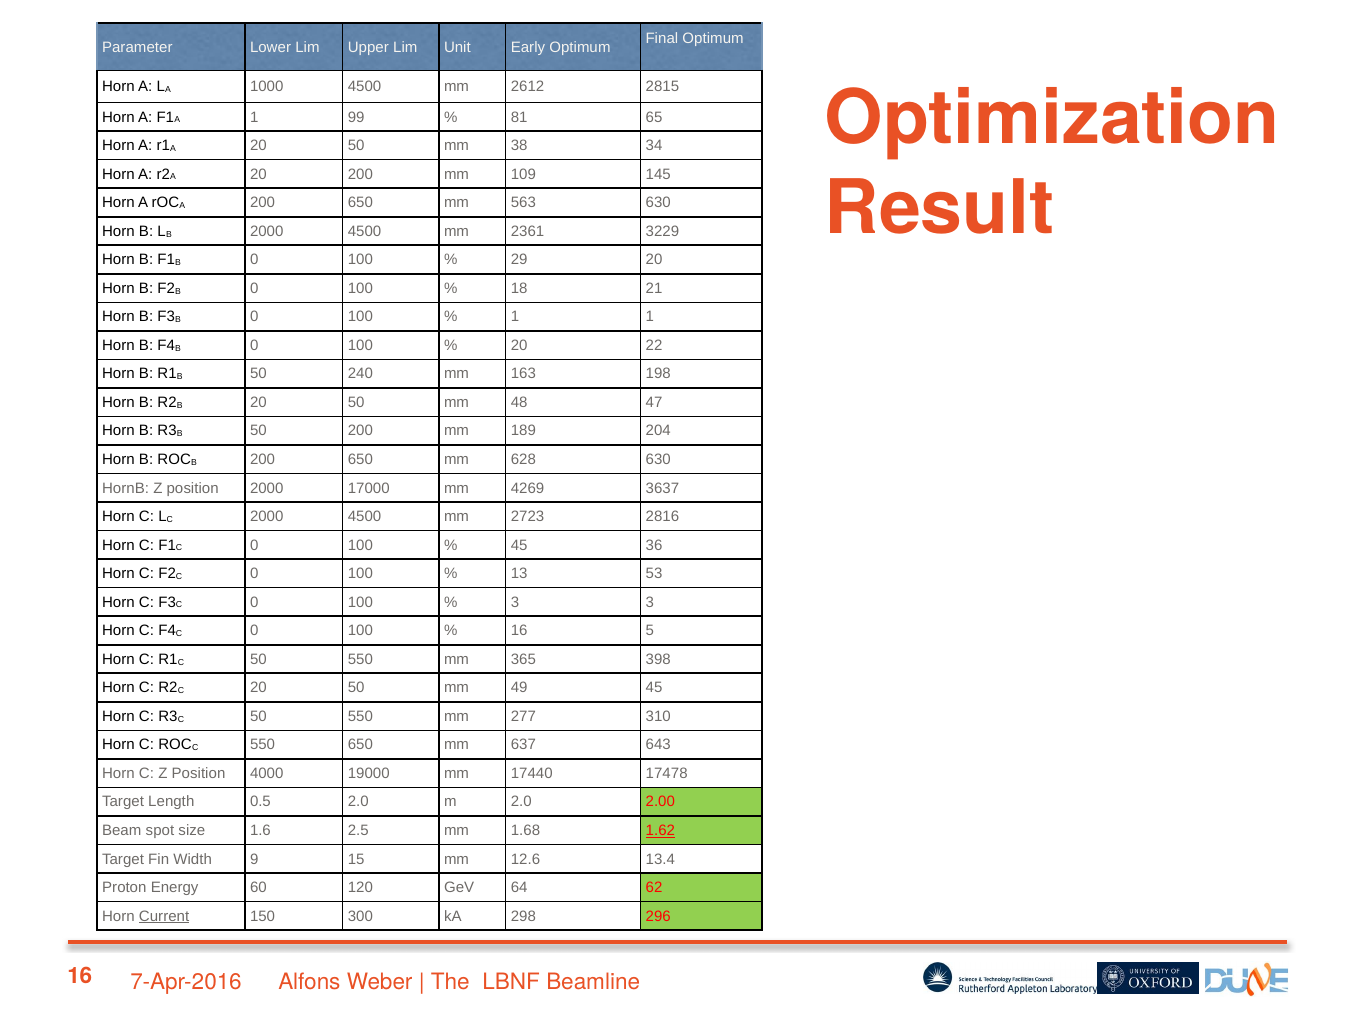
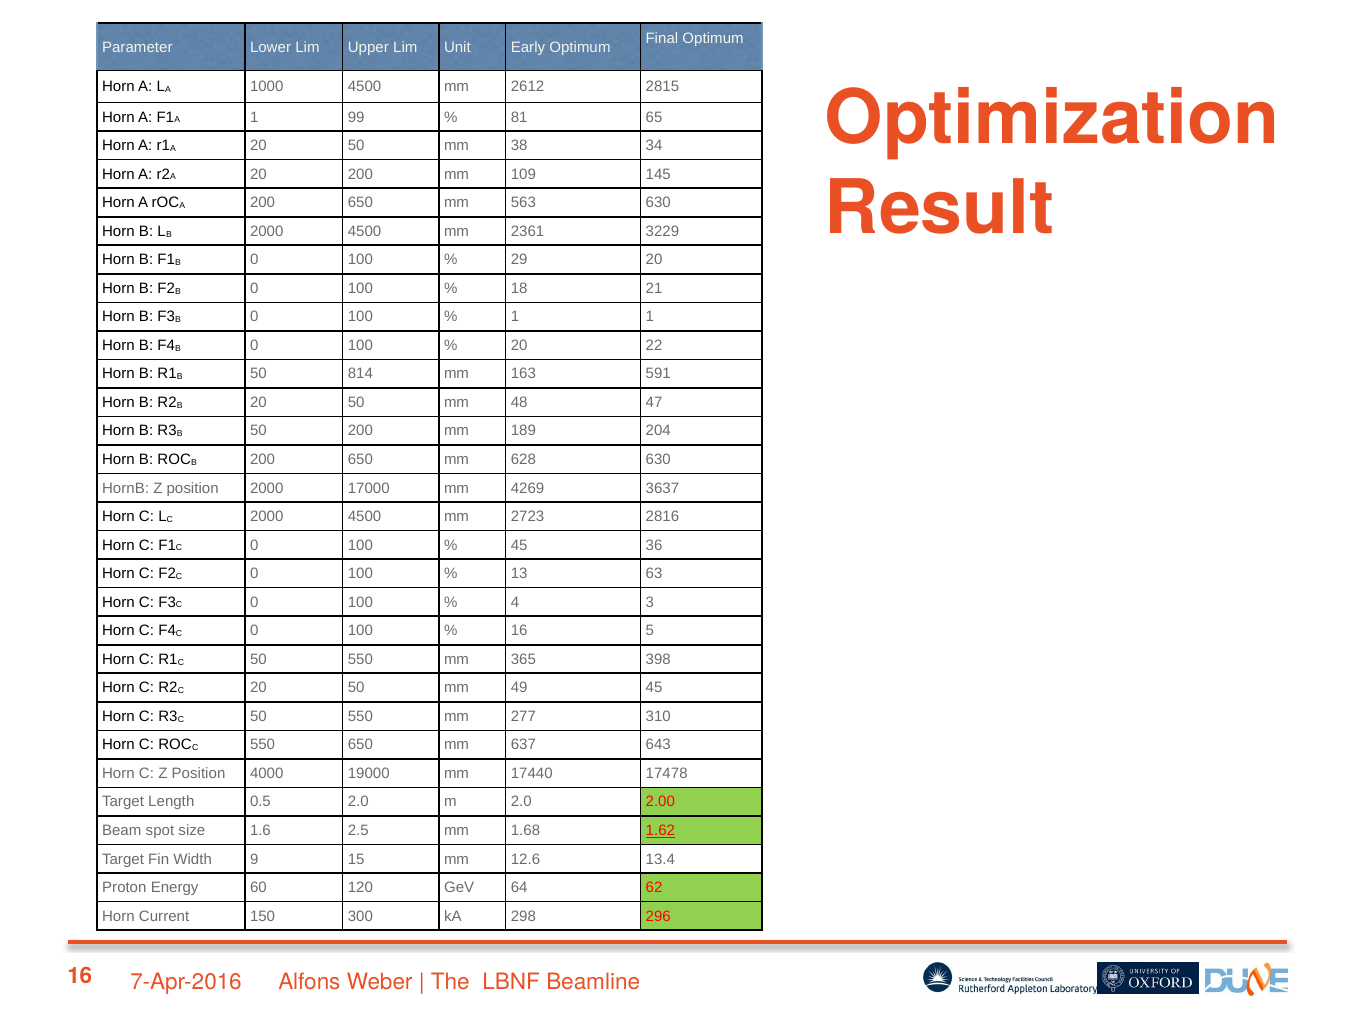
240: 240 -> 814 (360, 374)
198: 198 -> 591 (658, 374)
53: 53 -> 63 (654, 574)
3: 3 -> 4 (515, 602)
Current underline: present -> none (164, 916)
